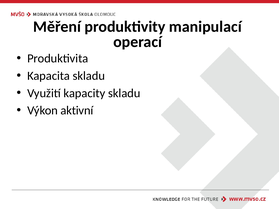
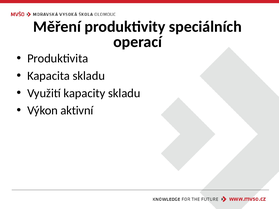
manipulací: manipulací -> speciálních (205, 27)
